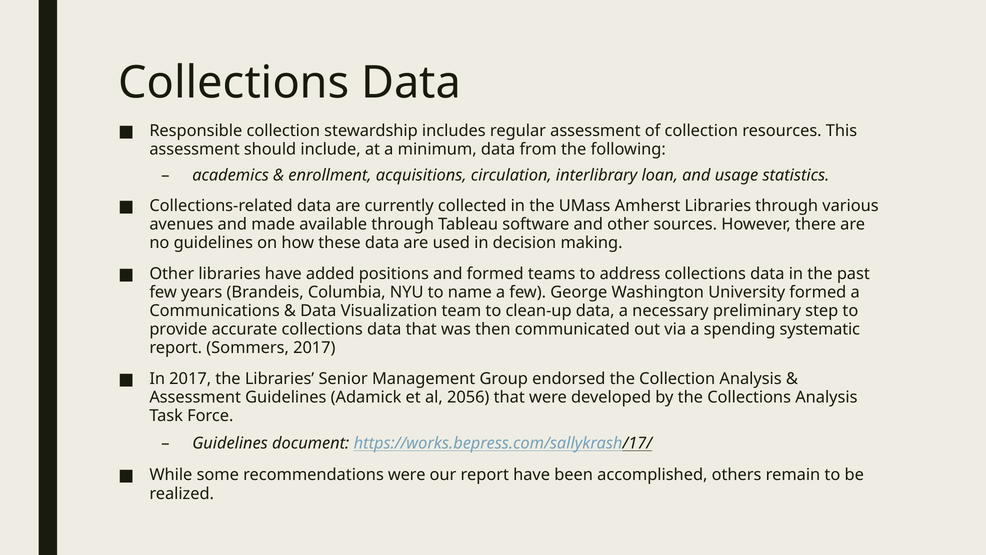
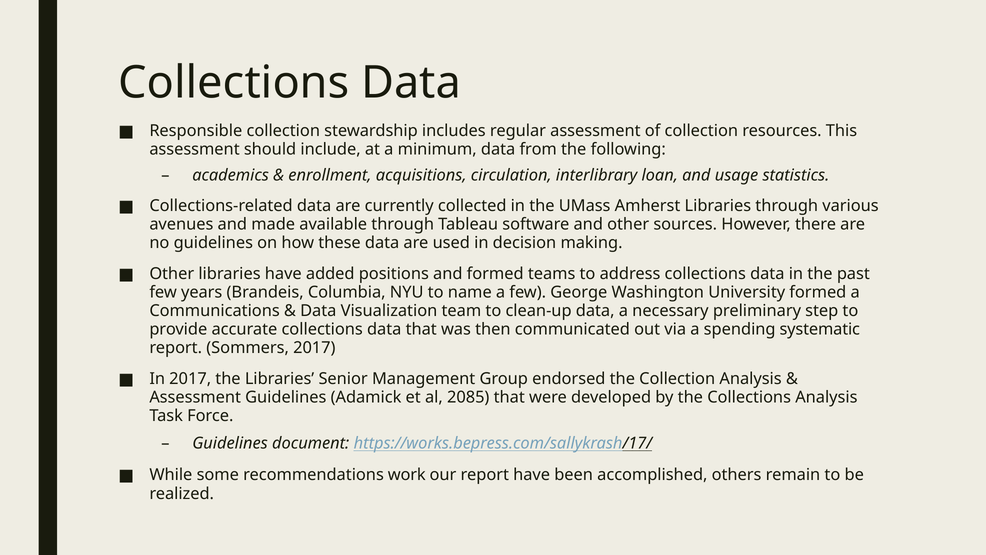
2056: 2056 -> 2085 (468, 397)
recommendations were: were -> work (407, 475)
